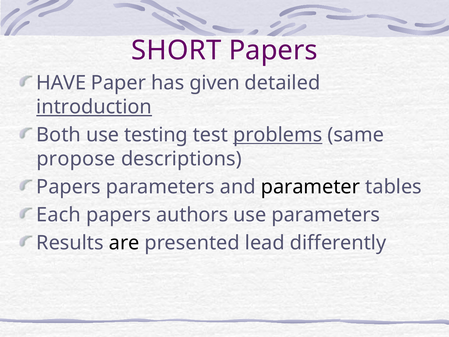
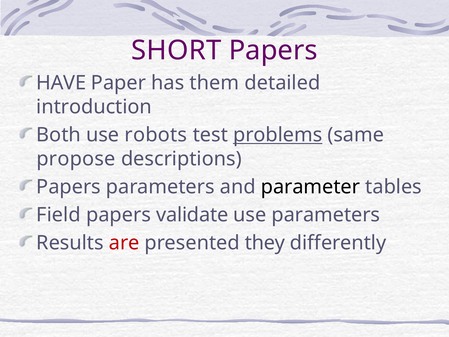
given: given -> them (214, 83)
introduction underline: present -> none (94, 107)
testing: testing -> robots (156, 135)
Each: Each -> Field (59, 215)
authors: authors -> validate (192, 215)
are colour: black -> red (124, 243)
lead: lead -> they (265, 243)
